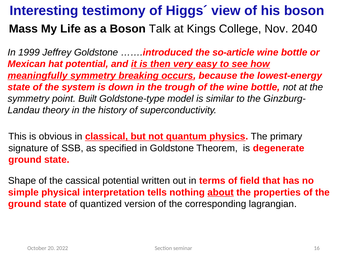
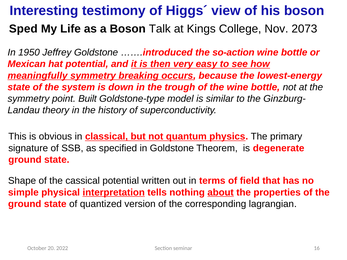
Mass: Mass -> Sped (23, 29)
2040: 2040 -> 2073 (304, 29)
1999: 1999 -> 1950 (29, 53)
so-article: so-article -> so-action (233, 53)
interpretation underline: none -> present (114, 193)
